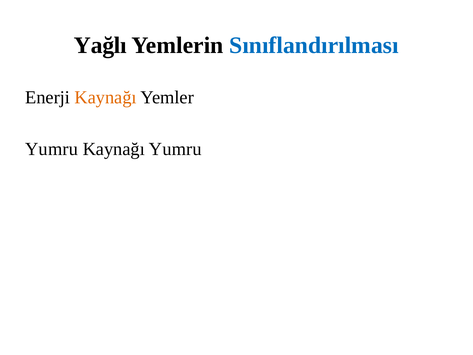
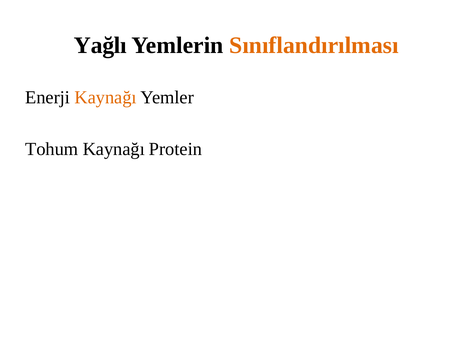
Sınıflandırılması colour: blue -> orange (314, 45)
Yumru: Yumru -> Tohum (52, 149)
Kaynağı Yumru: Yumru -> Protein (175, 149)
